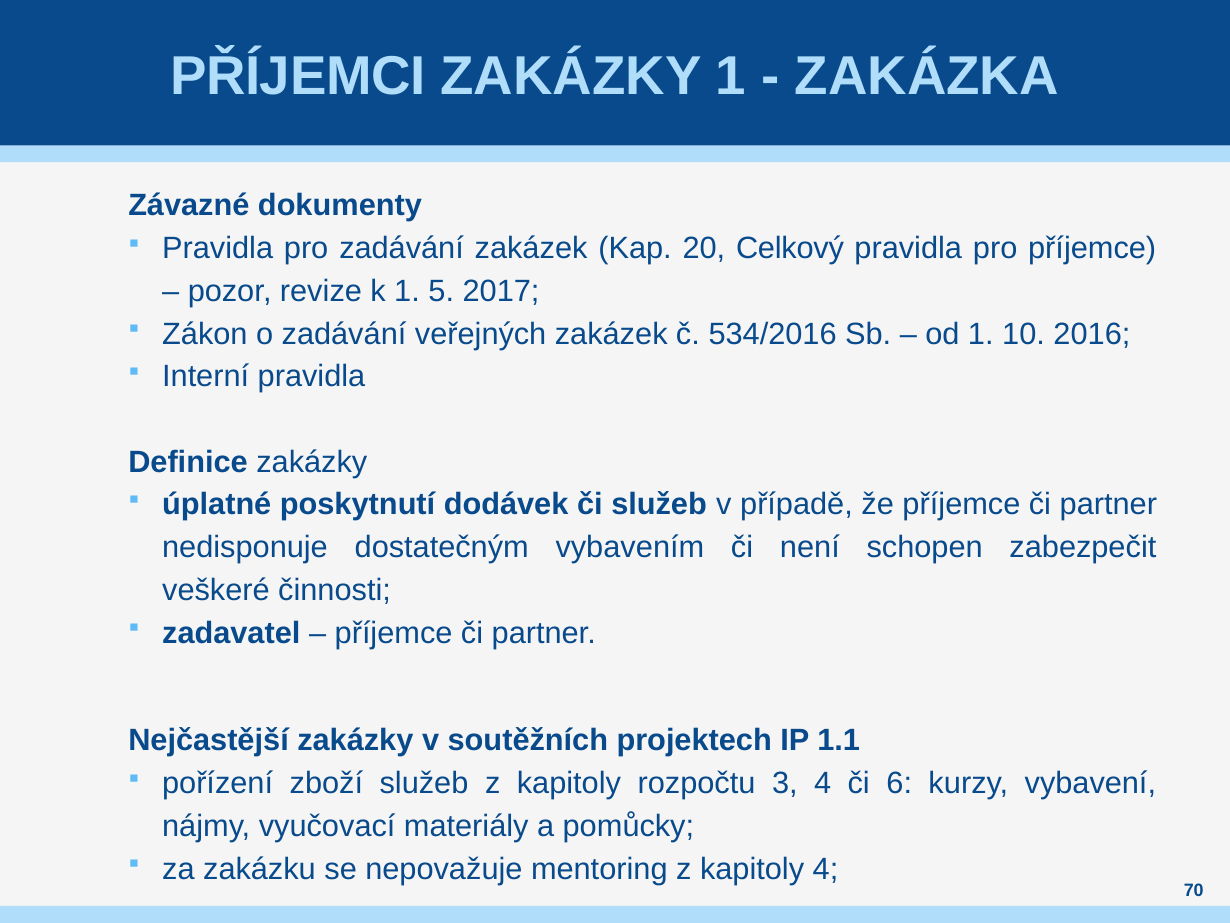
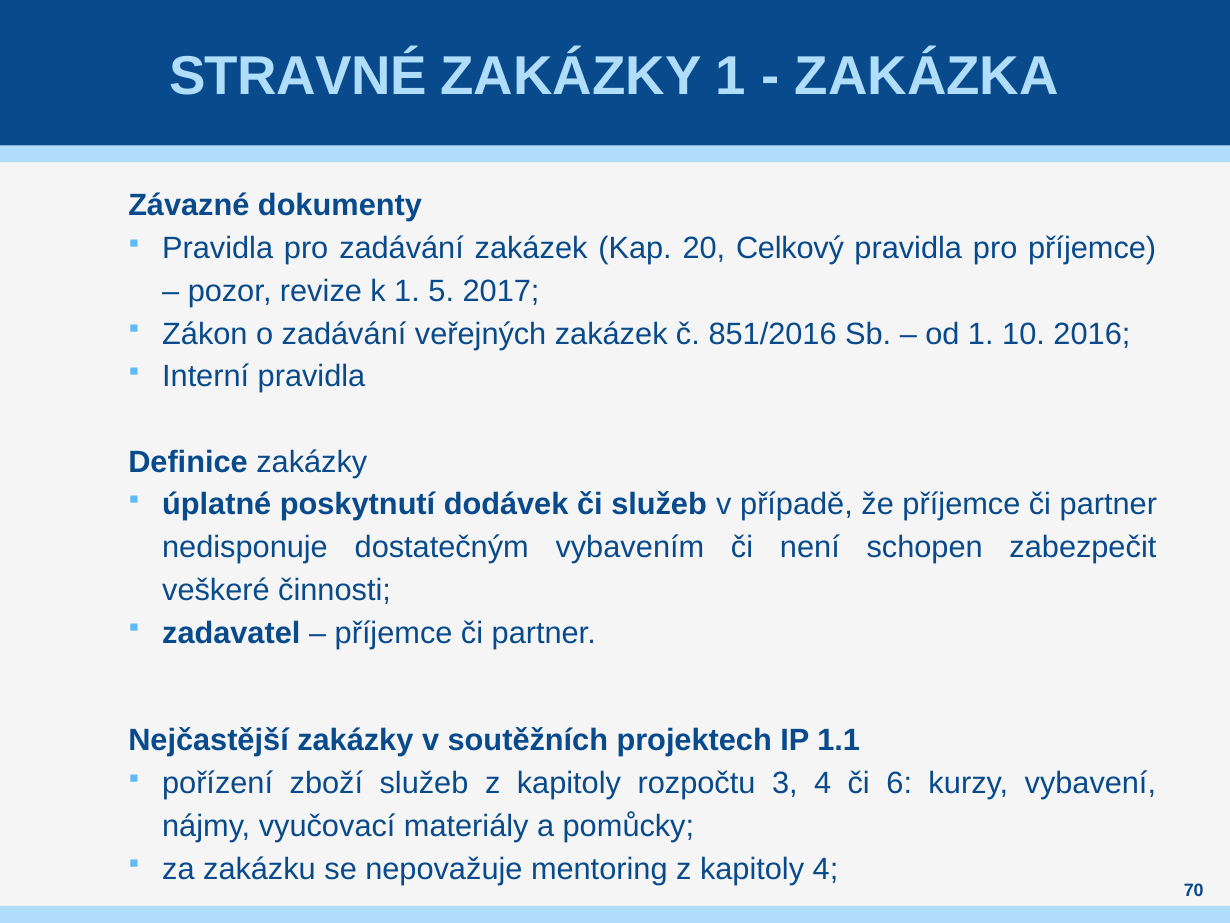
PŘÍJEMCI: PŘÍJEMCI -> STRAVNÉ (298, 76)
534/2016: 534/2016 -> 851/2016 (773, 334)
